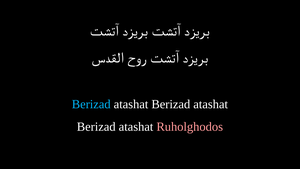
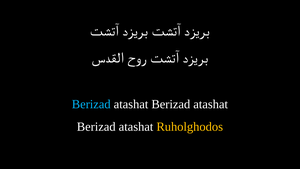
Ruholghodos colour: pink -> yellow (190, 126)
